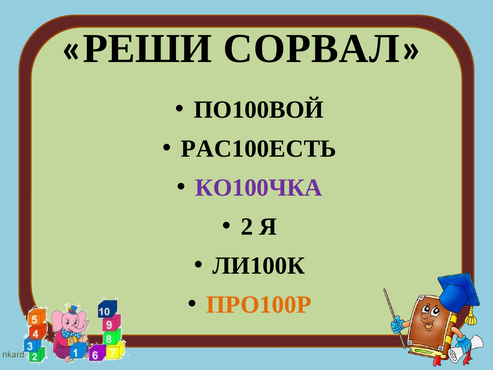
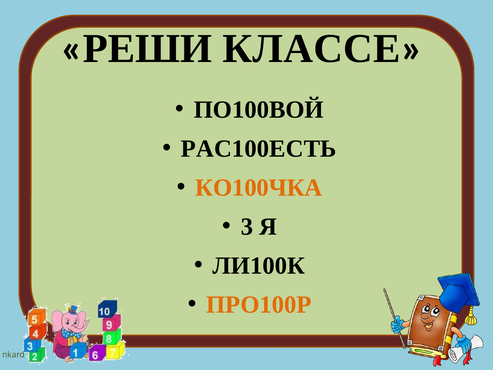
СОРВАЛ: СОРВАЛ -> КЛАССЕ (312, 48)
КО100ЧКА colour: purple -> orange (259, 188)
2: 2 -> 3 (247, 226)
